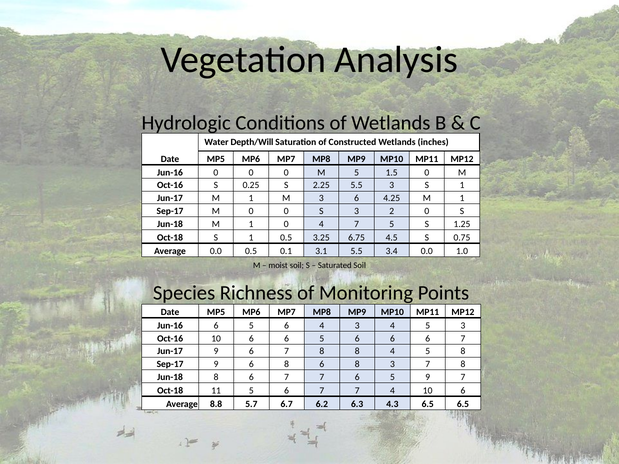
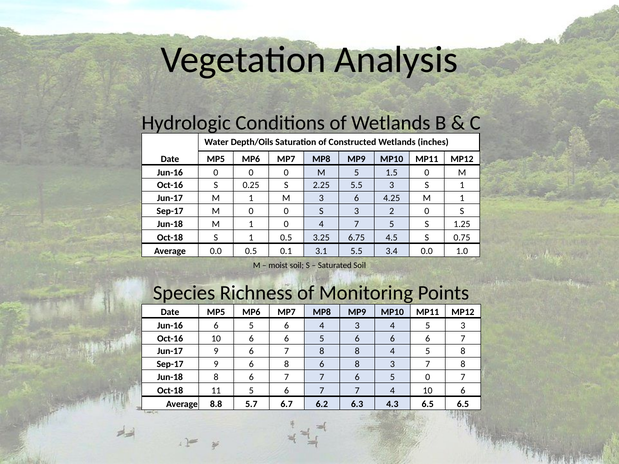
Depth/Will: Depth/Will -> Depth/Oils (252, 142)
5 9: 9 -> 0 (428, 377)
